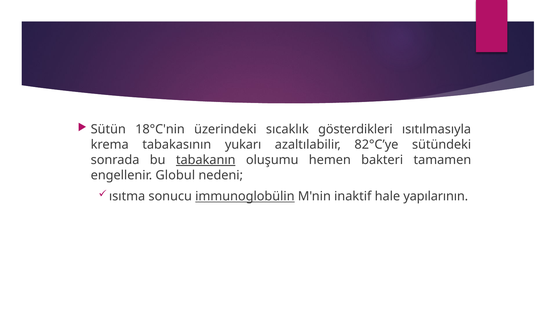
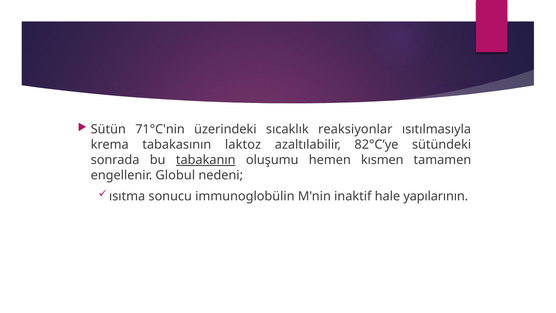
18°C'nin: 18°C'nin -> 71°C'nin (160, 129)
gösterdikleri: gösterdikleri -> reaksiyonlar (355, 129)
yukarı: yukarı -> laktoz (243, 145)
bakteri: bakteri -> kısmen (382, 160)
immunoglobülin underline: present -> none (245, 196)
